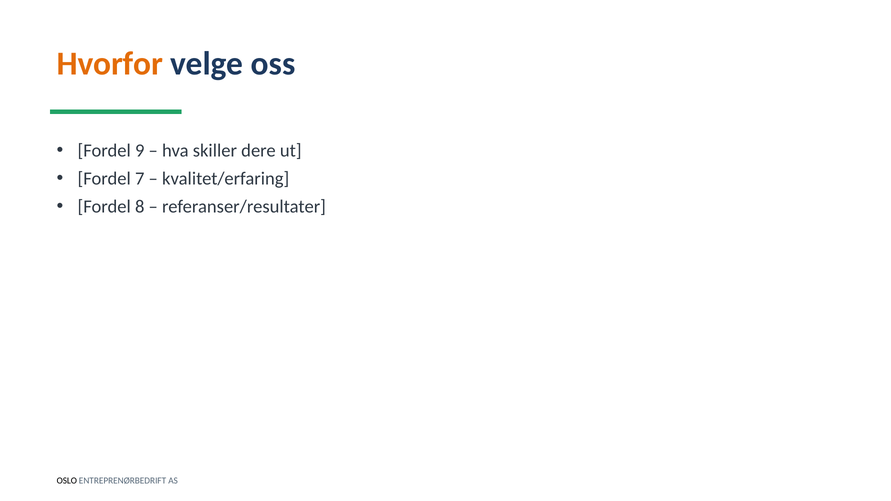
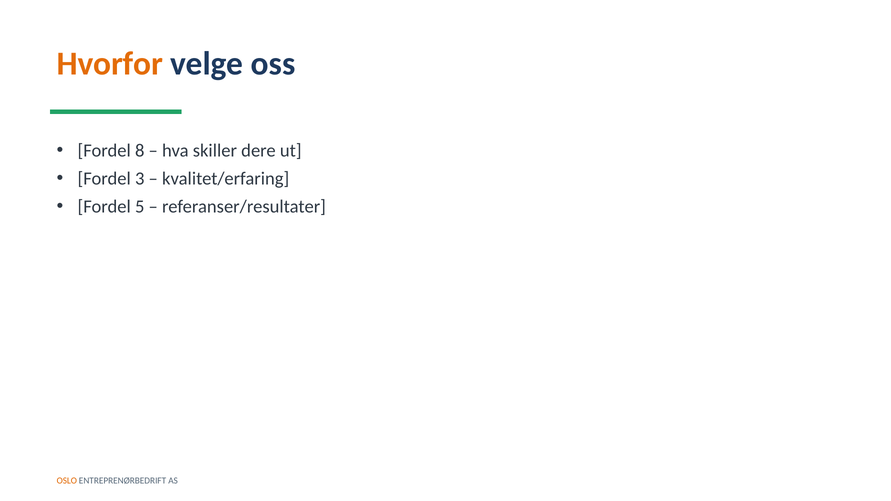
9: 9 -> 8 (140, 151)
7: 7 -> 3 (140, 179)
8: 8 -> 5 (140, 207)
OSLO colour: black -> orange (67, 481)
